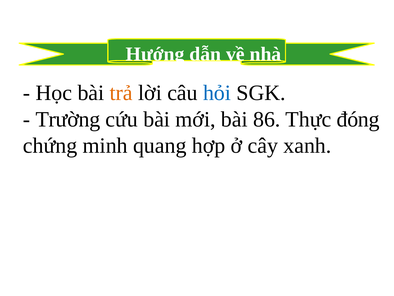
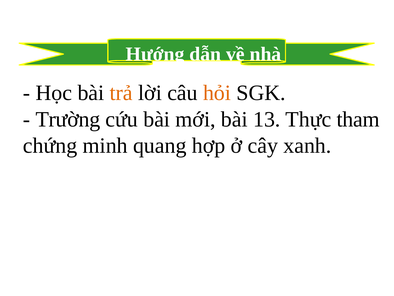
hỏi colour: blue -> orange (217, 93)
86: 86 -> 13 (267, 119)
đóng: đóng -> tham (358, 119)
